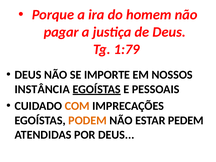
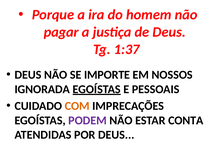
1:79: 1:79 -> 1:37 (127, 49)
INSTÂNCIA: INSTÂNCIA -> IGNORADA (42, 89)
PODEM colour: orange -> purple (88, 120)
PEDEM: PEDEM -> CONTA (186, 120)
